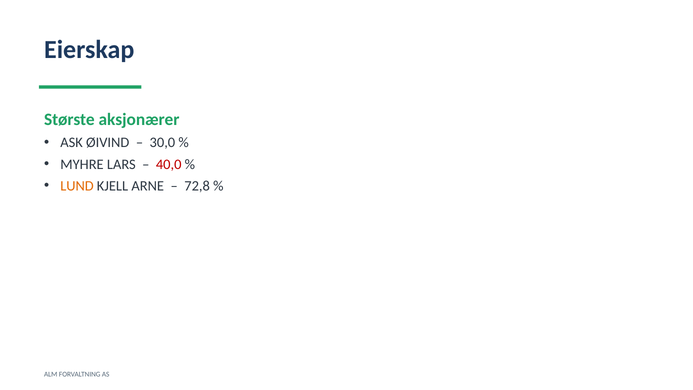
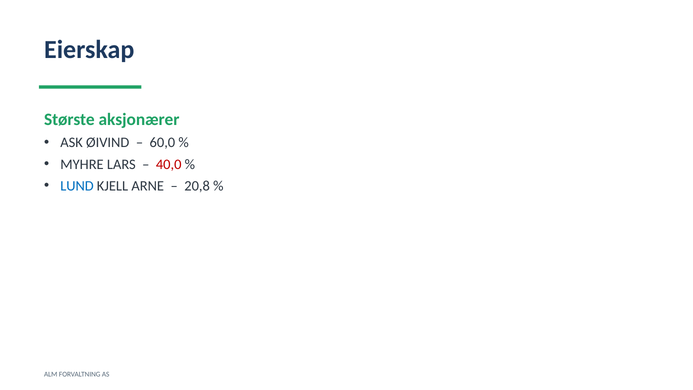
30,0: 30,0 -> 60,0 (162, 143)
LUND colour: orange -> blue (77, 186)
72,8: 72,8 -> 20,8 (197, 186)
